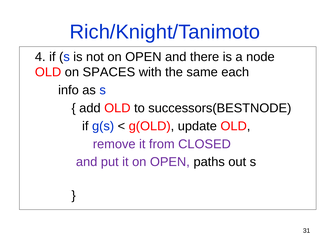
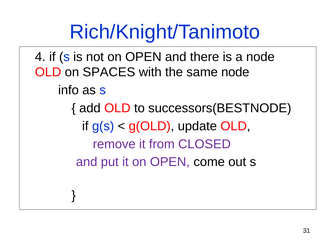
same each: each -> node (235, 72)
paths: paths -> come (209, 162)
